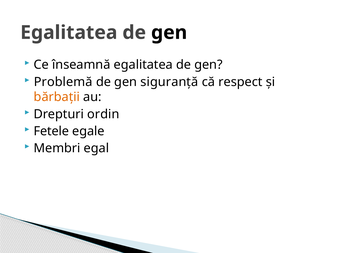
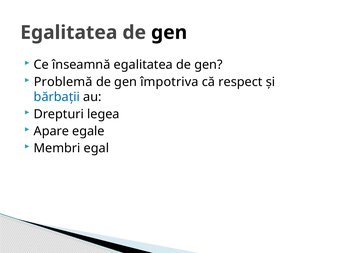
siguranță: siguranță -> împotriva (169, 82)
bărbații colour: orange -> blue (57, 97)
ordin: ordin -> legea (103, 114)
Fetele: Fetele -> Apare (51, 131)
